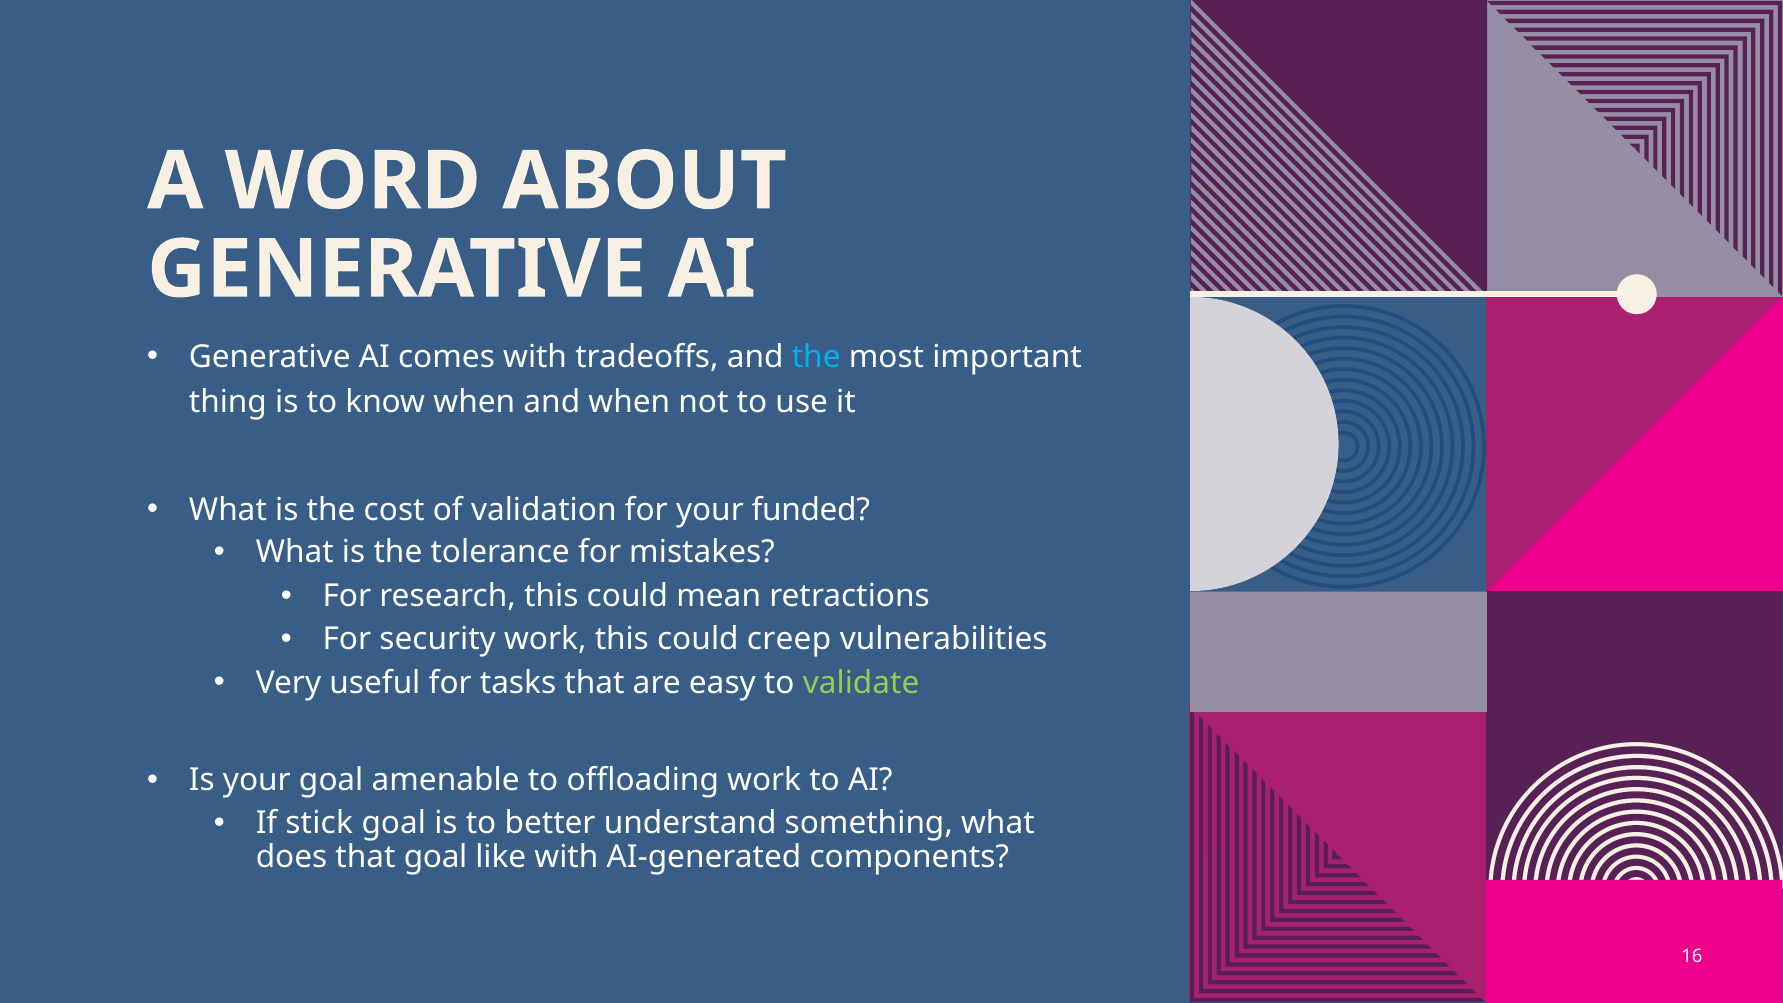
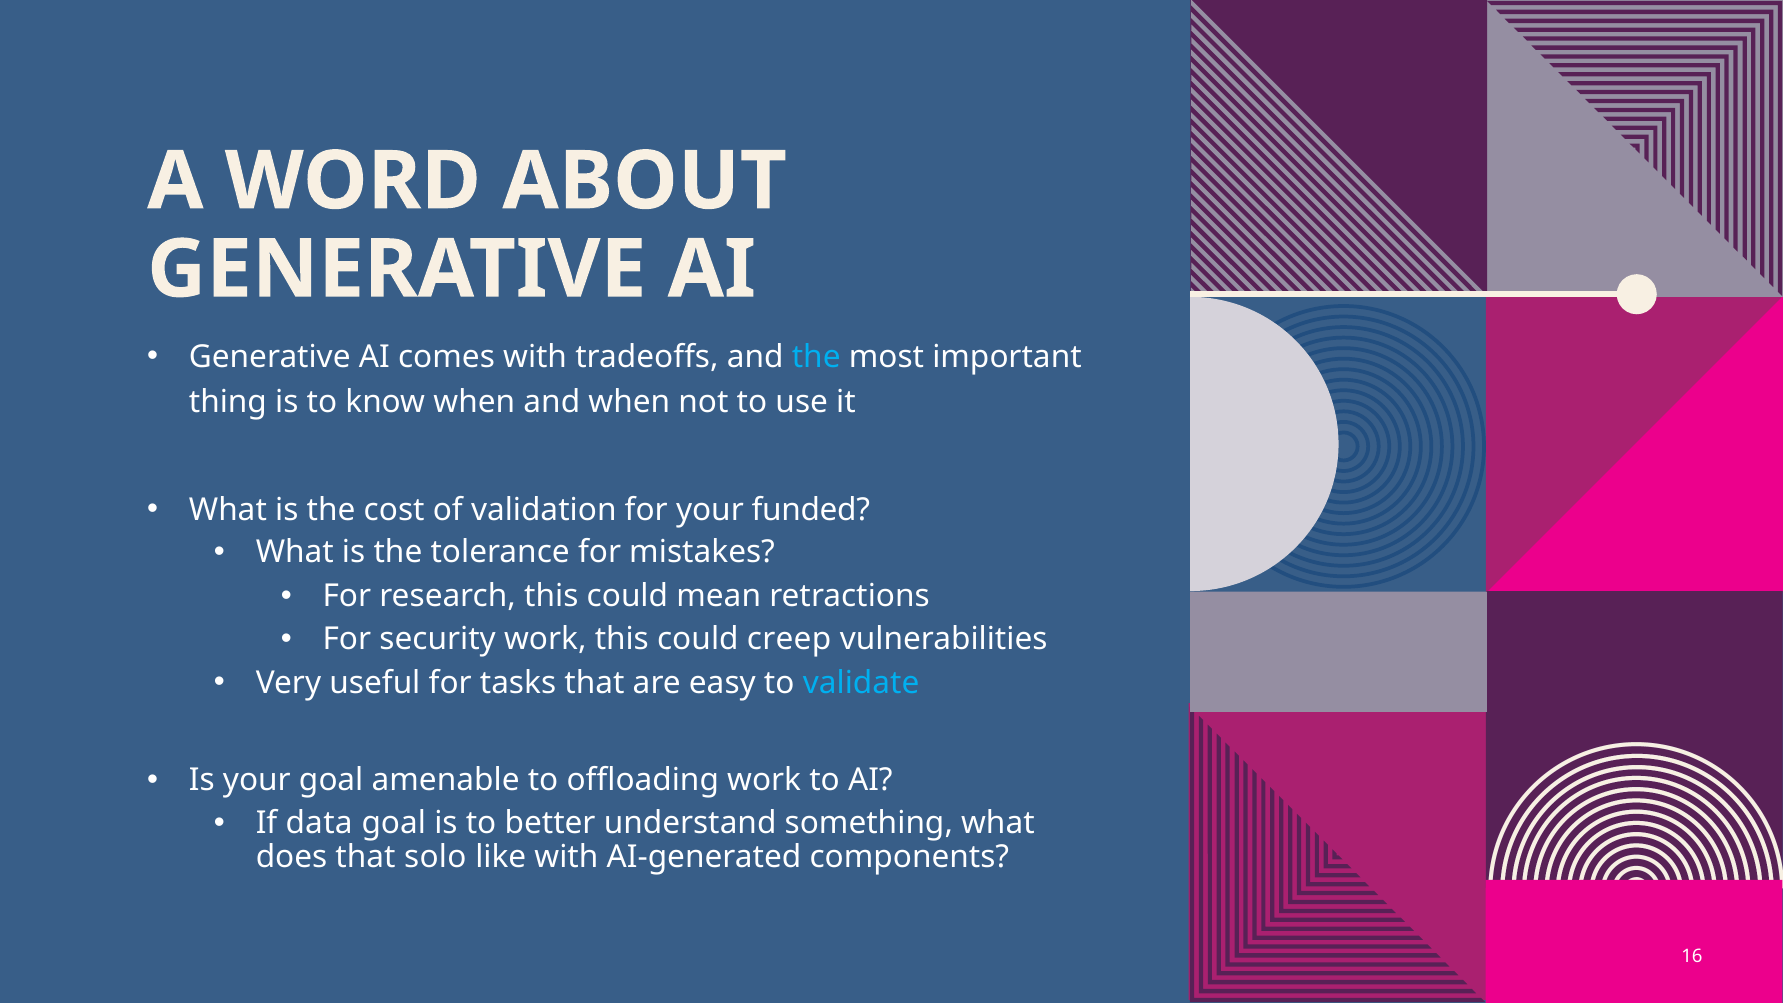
validate colour: light green -> light blue (861, 683)
stick: stick -> data (319, 823)
that goal: goal -> solo (435, 857)
